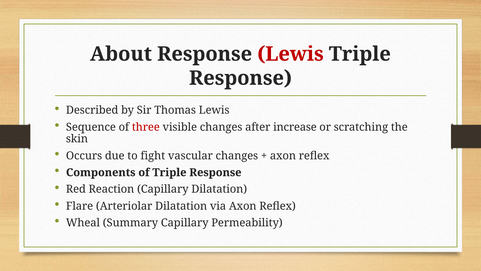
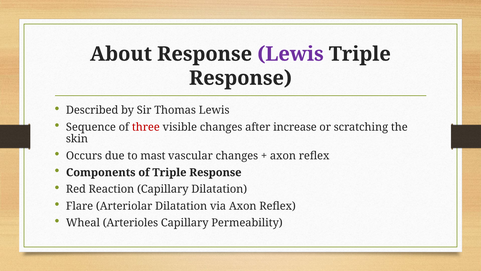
Lewis colour: red -> purple (290, 54)
fight: fight -> mast (153, 155)
Summary: Summary -> Arterioles (130, 223)
